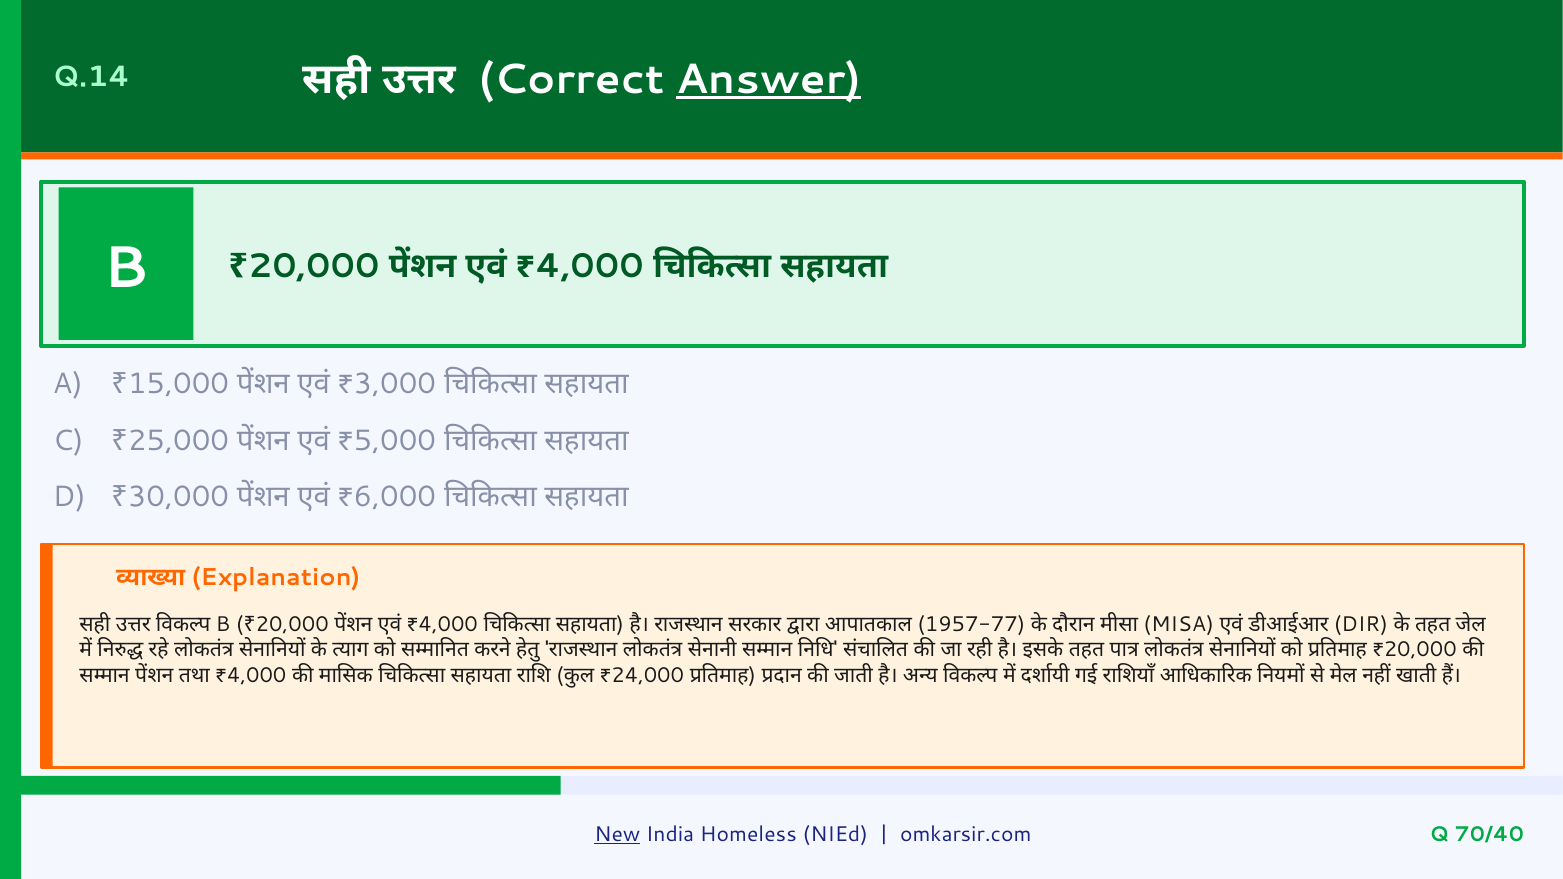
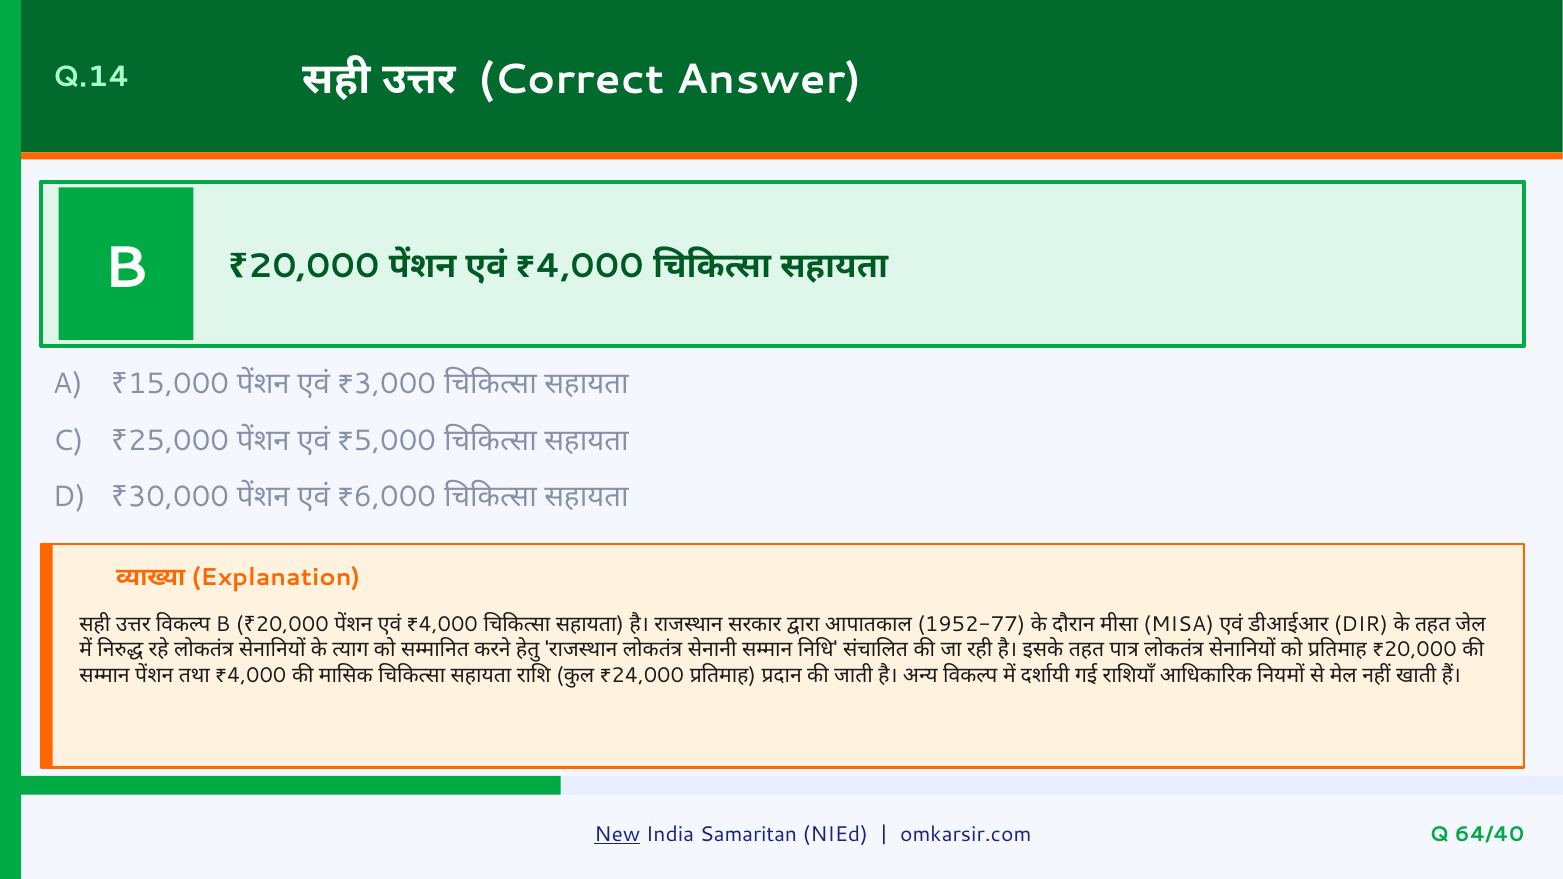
Answer underline: present -> none (768, 79)
1957-77: 1957-77 -> 1952-77 (971, 625)
Homeless: Homeless -> Samaritan (748, 835)
70/40: 70/40 -> 64/40 (1489, 835)
